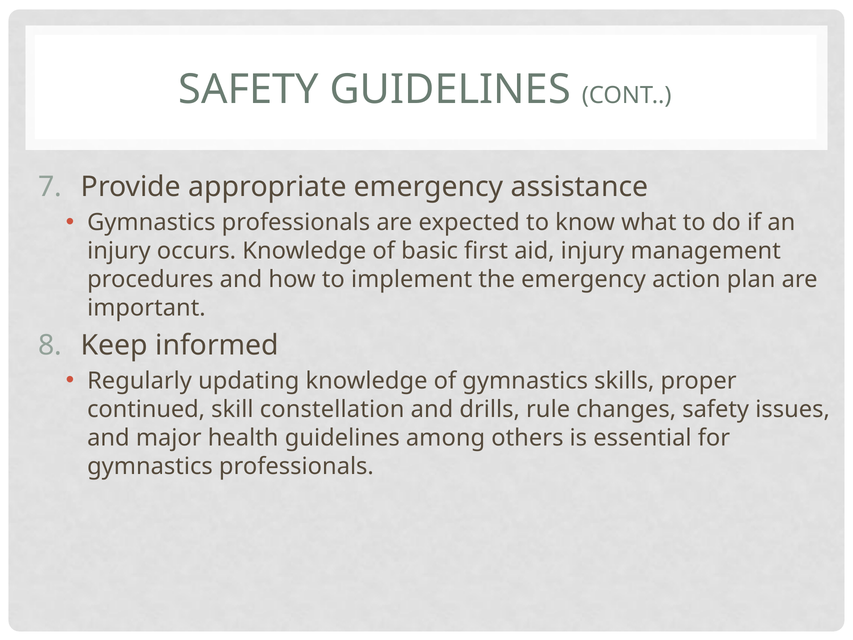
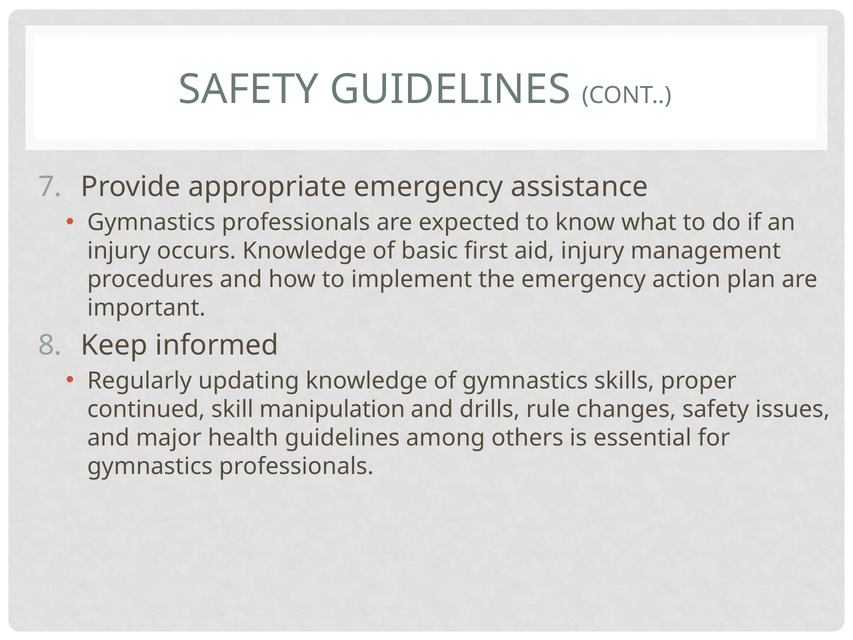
constellation: constellation -> manipulation (332, 409)
